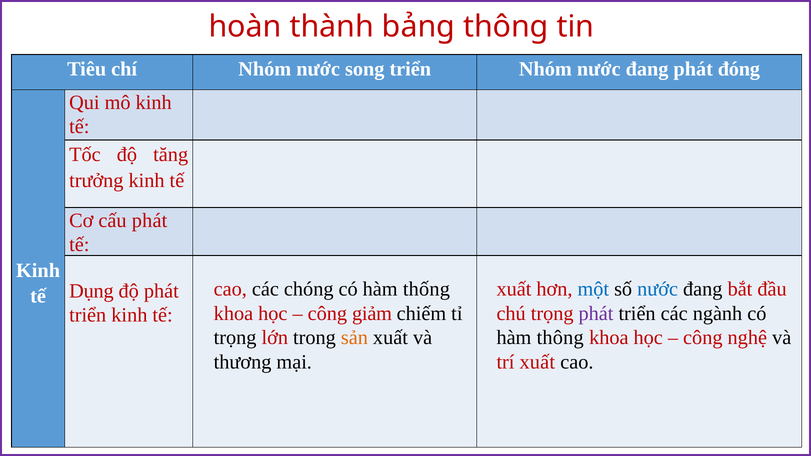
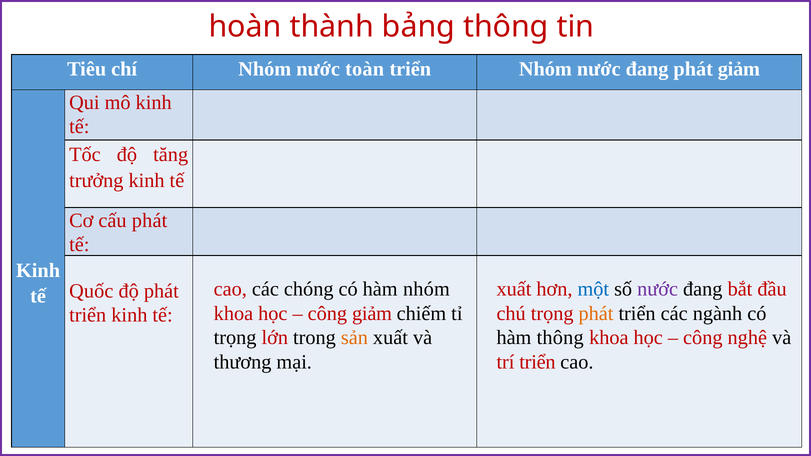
song: song -> toàn (365, 69)
phát đóng: đóng -> giảm (739, 69)
hàm thống: thống -> nhóm (426, 289)
nước colour: blue -> purple (658, 289)
Dụng: Dụng -> Quốc (91, 291)
phát colour: purple -> orange (596, 314)
trí xuất: xuất -> triển (537, 362)
